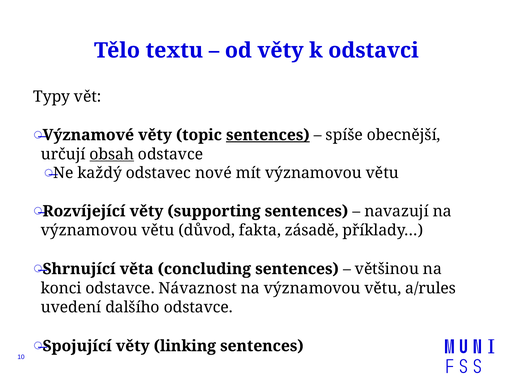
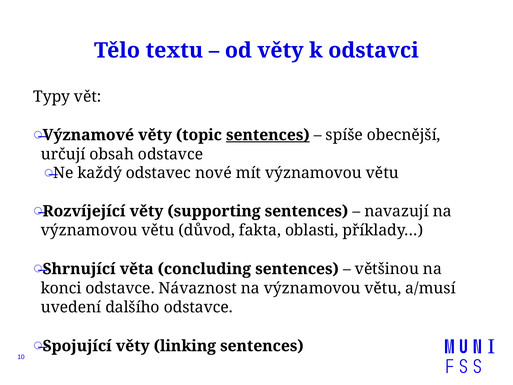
obsah underline: present -> none (112, 154)
zásadě: zásadě -> oblasti (312, 230)
a/rules: a/rules -> a/musí (431, 288)
